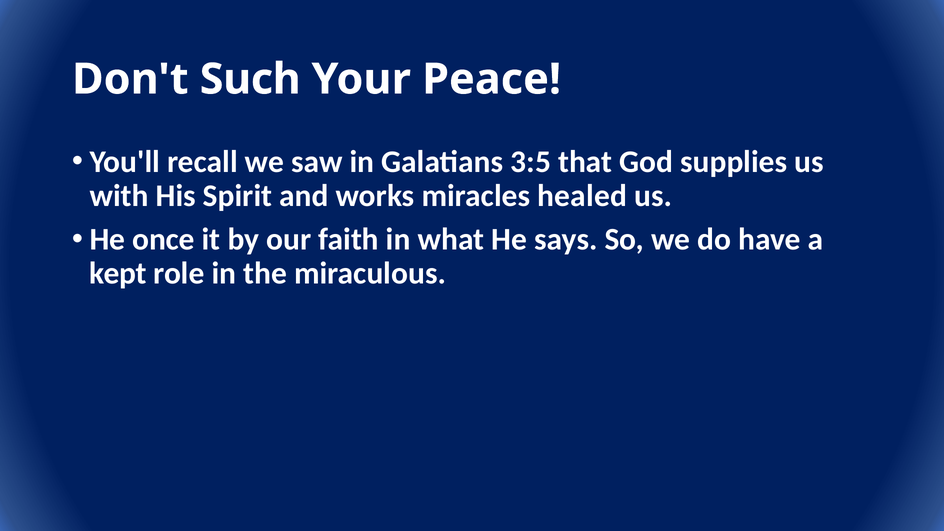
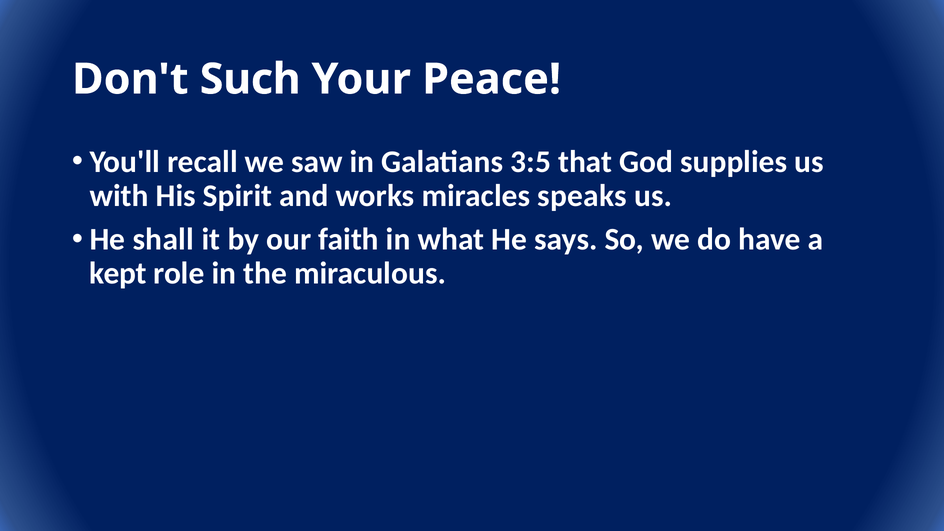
healed: healed -> speaks (582, 196)
once: once -> shall (163, 240)
